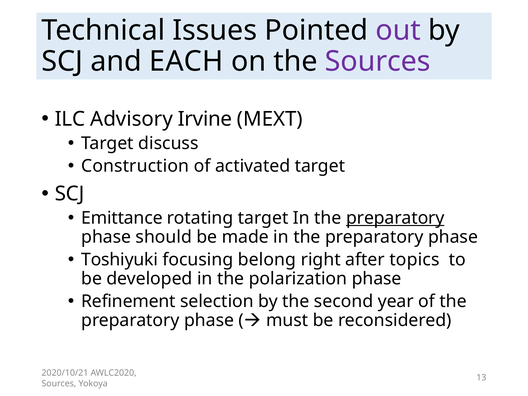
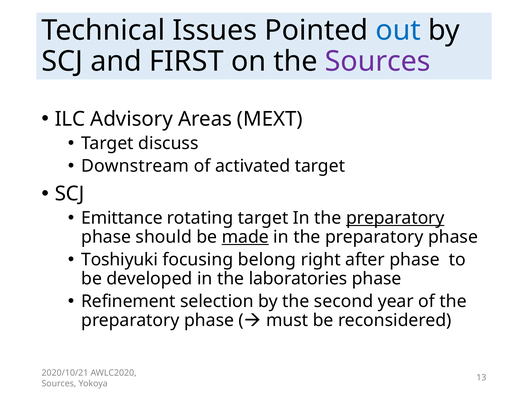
out colour: purple -> blue (398, 30)
EACH: EACH -> FIRST (186, 61)
Irvine: Irvine -> Areas (205, 119)
Construction: Construction -> Downstream (135, 166)
made underline: none -> present (245, 237)
after topics: topics -> phase (415, 260)
polarization: polarization -> laboratories (298, 279)
